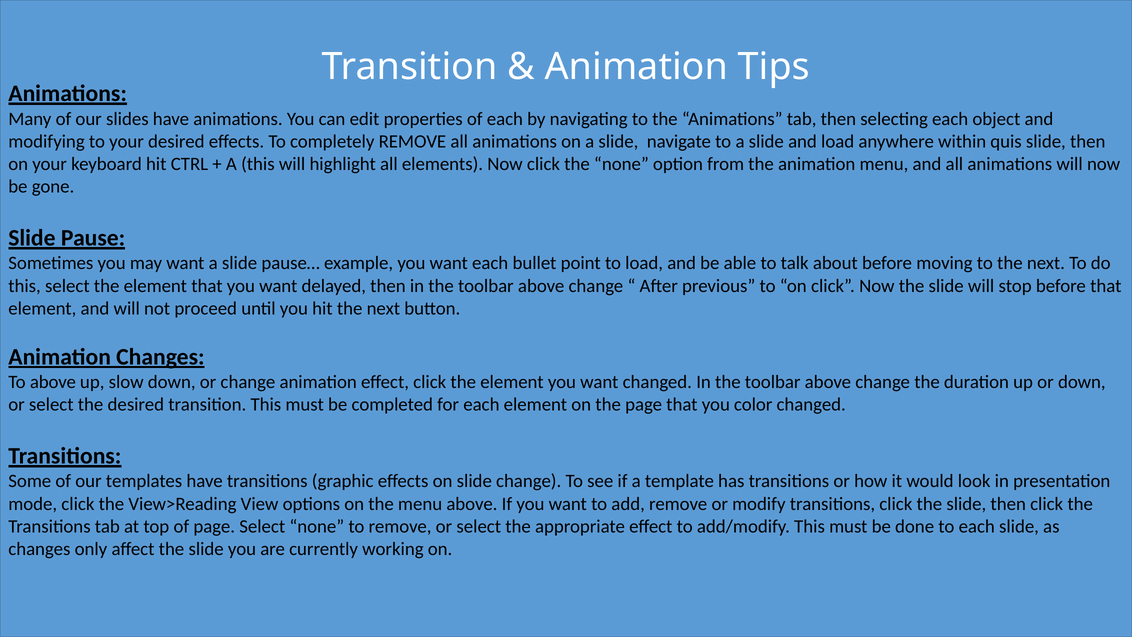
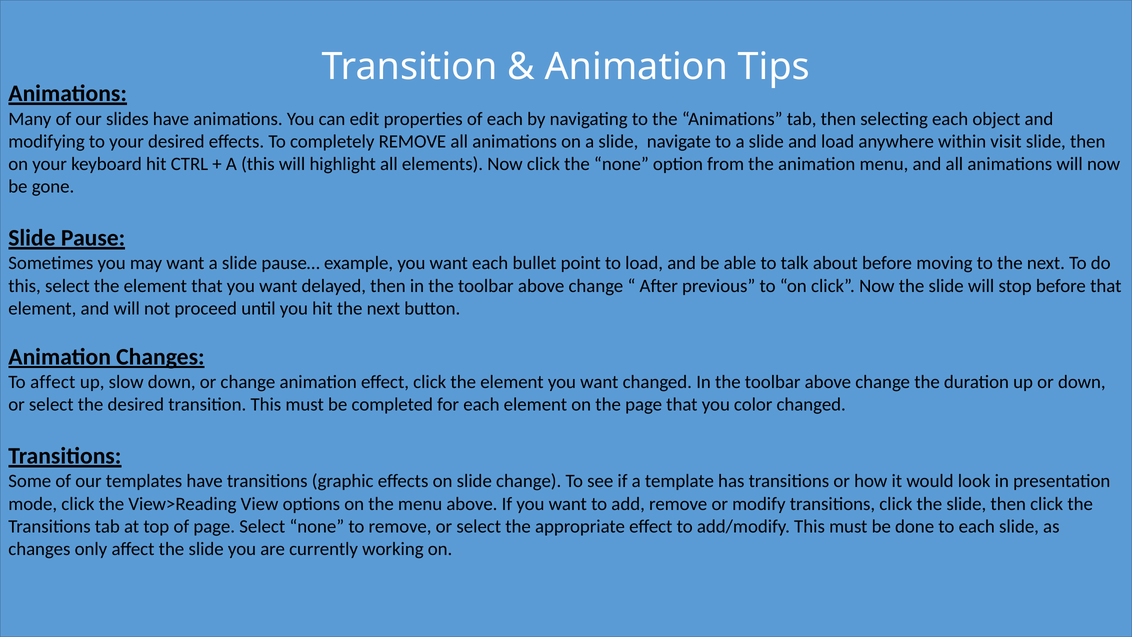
quis: quis -> visit (1006, 141)
To above: above -> affect (53, 382)
